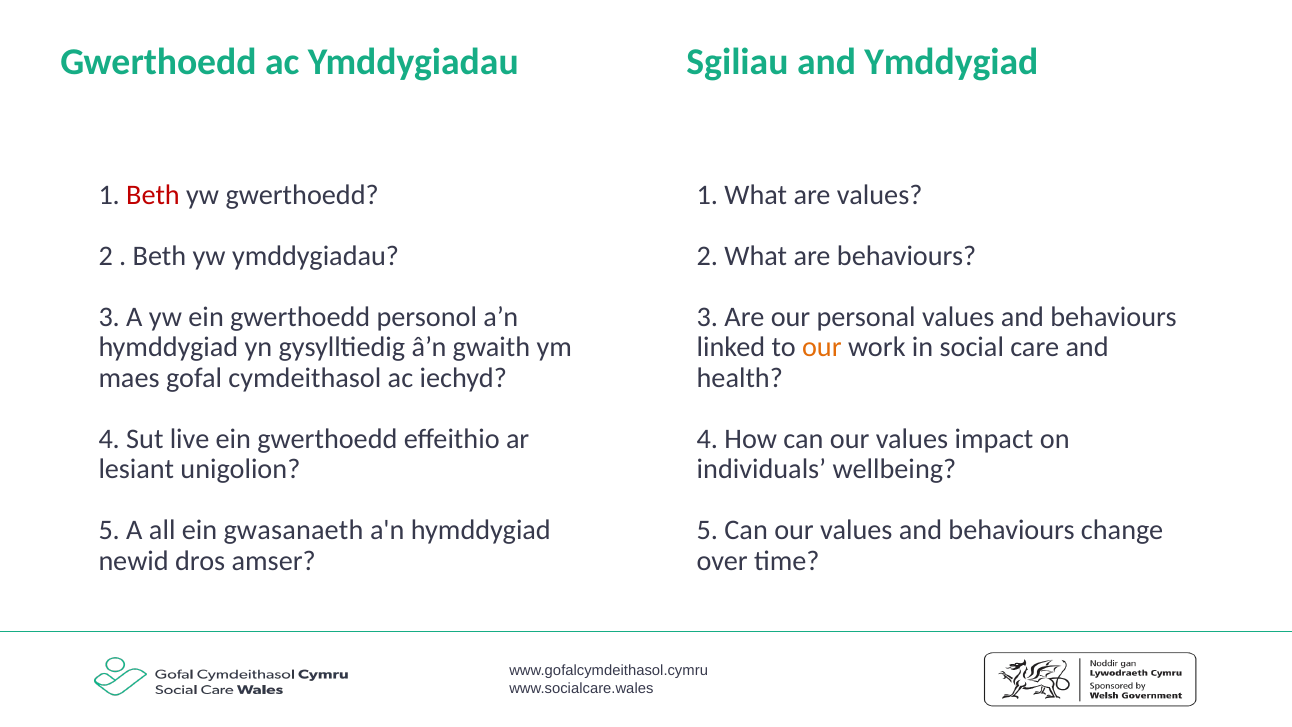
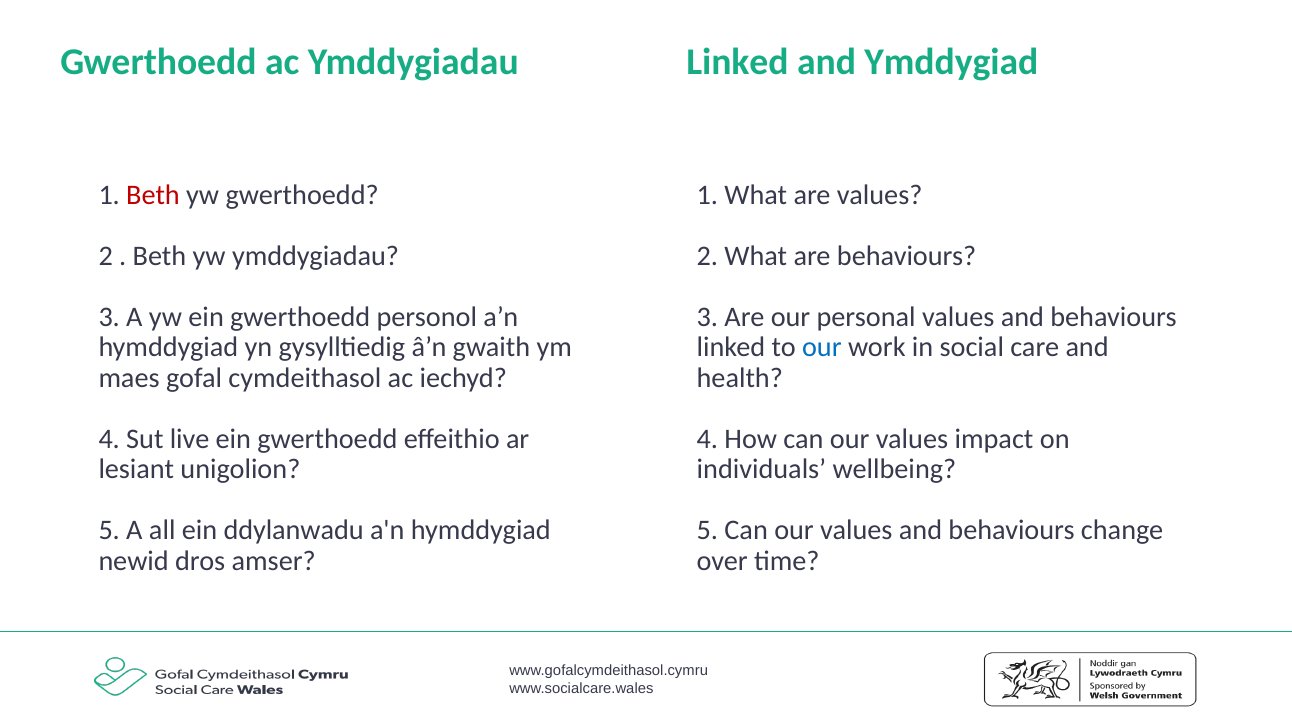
Ymddygiadau Sgiliau: Sgiliau -> Linked (737, 62)
our colour: orange -> blue (822, 347)
gwasanaeth: gwasanaeth -> ddylanwadu (294, 530)
